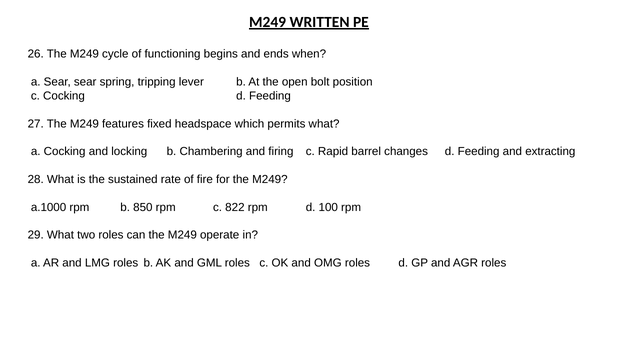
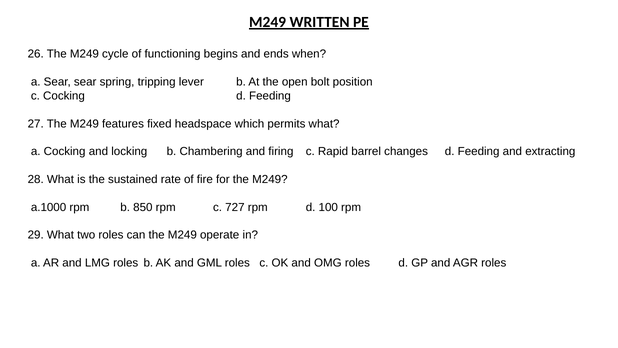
822: 822 -> 727 (235, 207)
